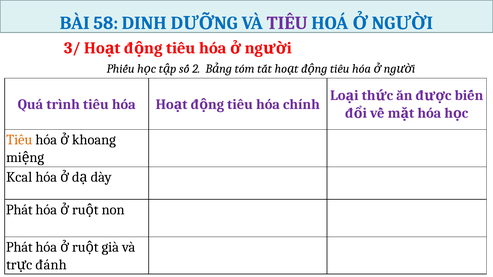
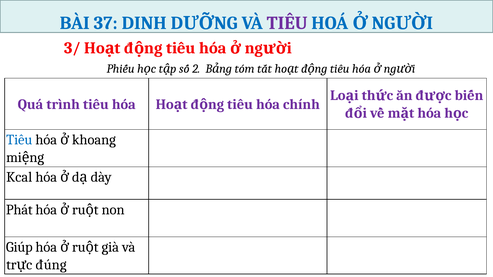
58: 58 -> 37 (106, 23)
Tiêu colour: orange -> blue (19, 140)
Phát: Phát -> Giúp (19, 247)
đánh: đánh -> đúng (51, 265)
